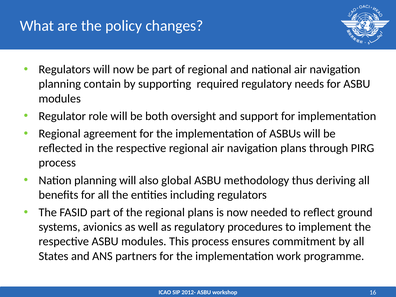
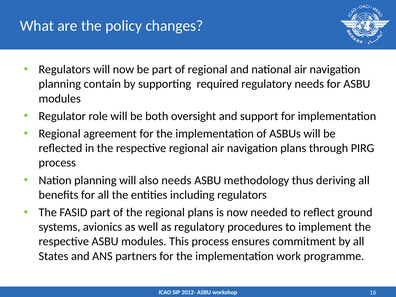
also global: global -> needs (176, 180)
